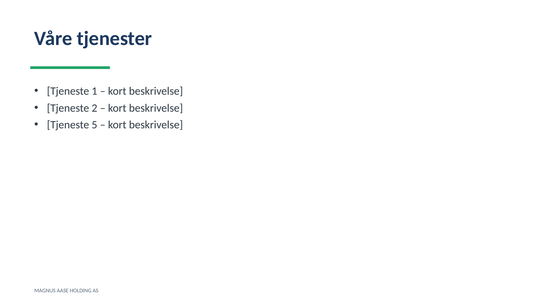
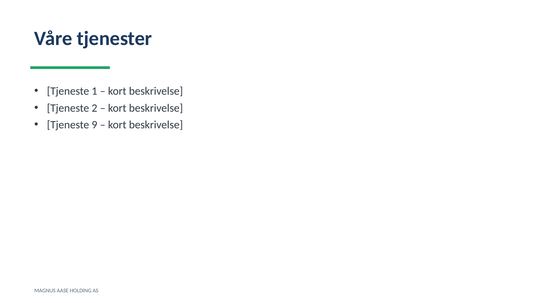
5: 5 -> 9 (94, 125)
